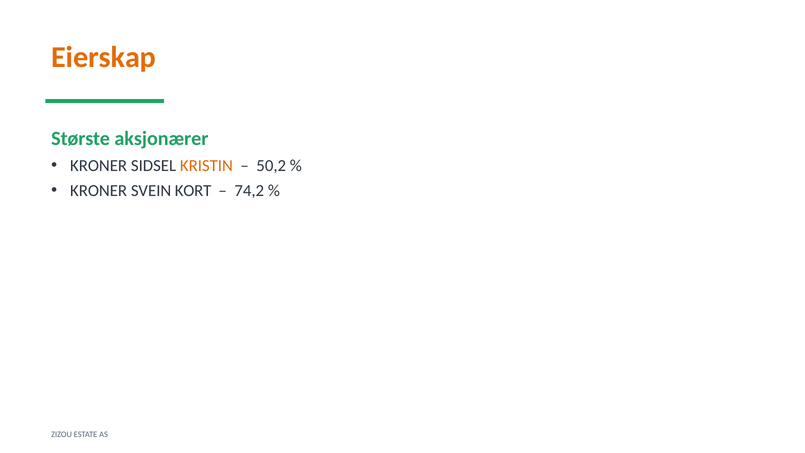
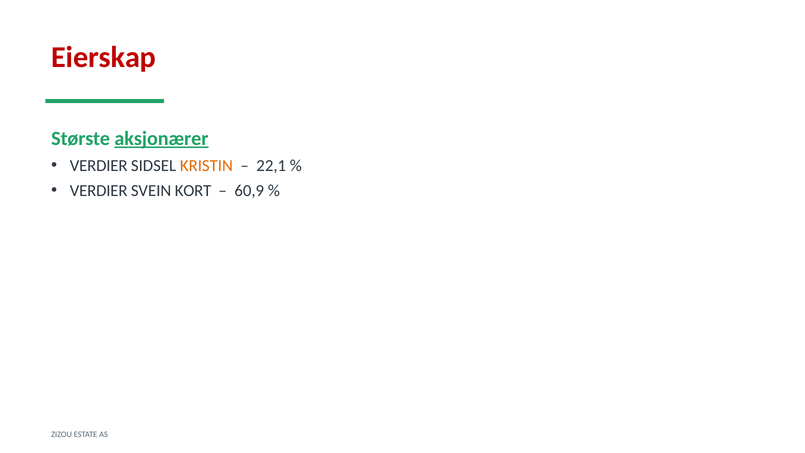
Eierskap colour: orange -> red (104, 57)
aksjonærer underline: none -> present (161, 139)
KRONER: KRONER -> VERDIER (99, 166)
50,2: 50,2 -> 22,1 (271, 166)
KRONER: KRONER -> VERDIER (99, 191)
74,2: 74,2 -> 60,9 (249, 191)
